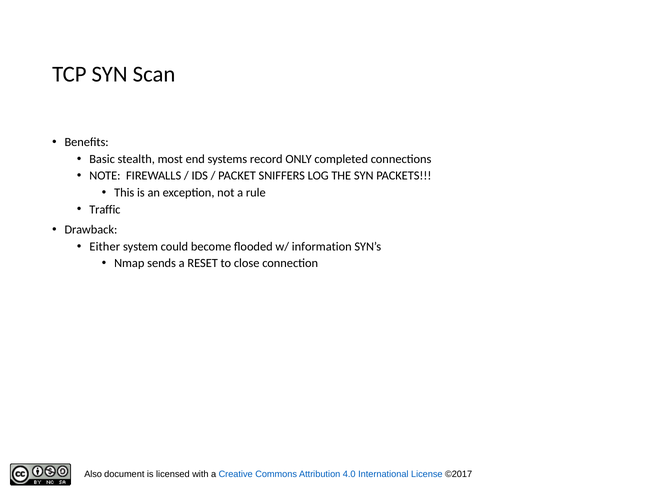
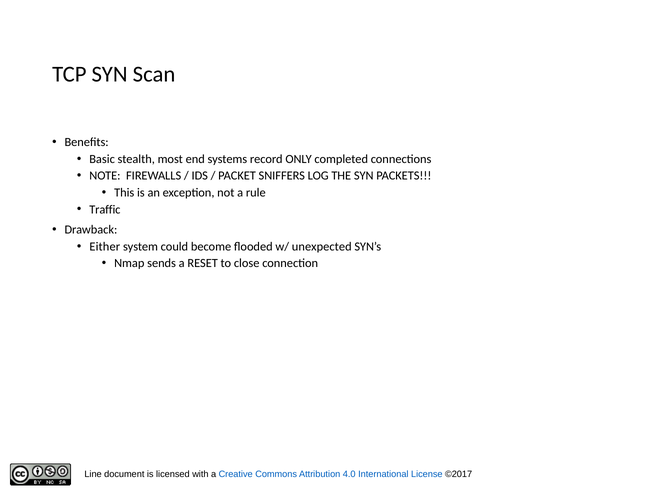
information: information -> unexpected (322, 246)
Also: Also -> Line (93, 474)
